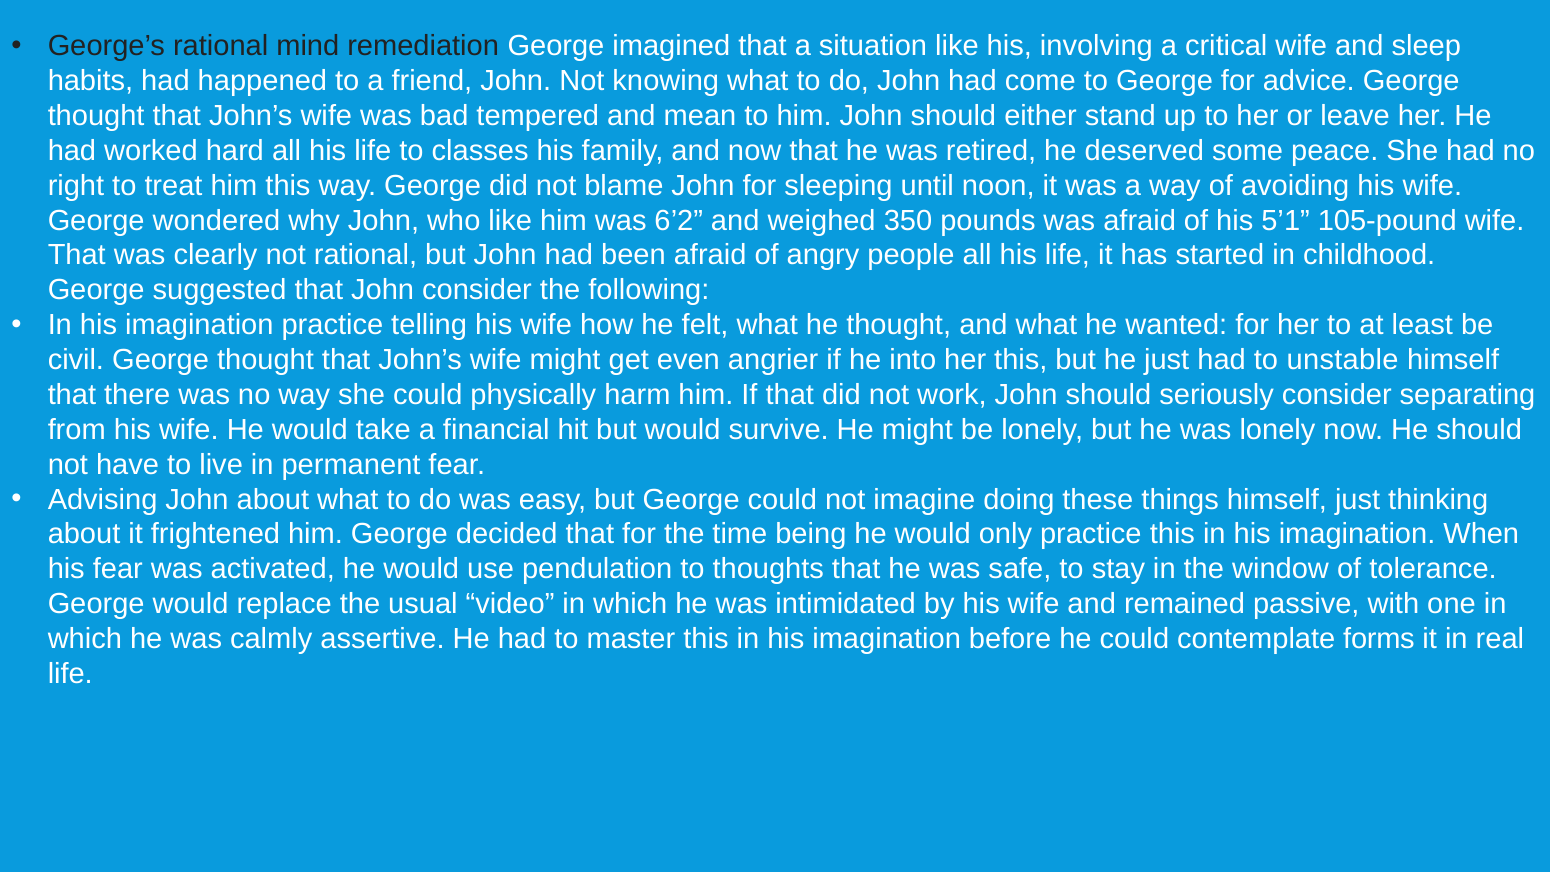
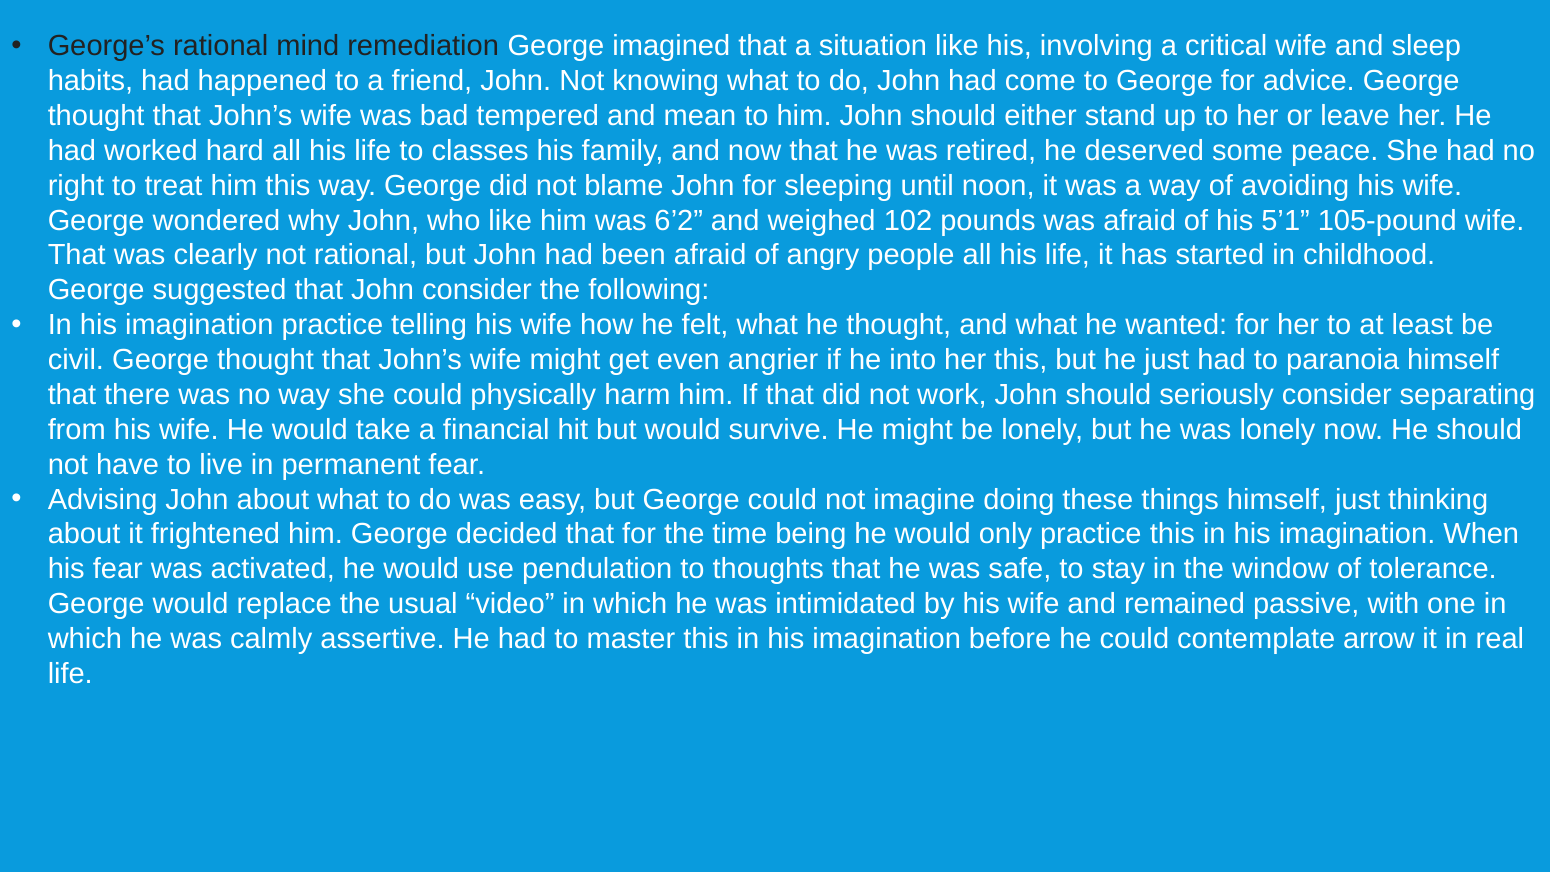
350: 350 -> 102 (908, 220)
unstable: unstable -> paranoia (1343, 360)
forms: forms -> arrow (1379, 639)
